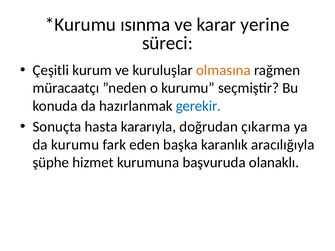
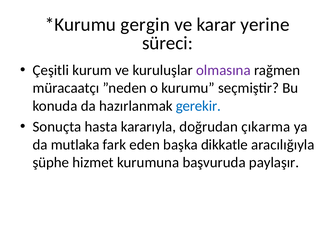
ısınma: ısınma -> gergin (145, 25)
olmasına colour: orange -> purple (223, 70)
da kurumu: kurumu -> mutlaka (75, 145)
karanlık: karanlık -> dikkatle (224, 145)
olanaklı: olanaklı -> paylaşır (274, 163)
